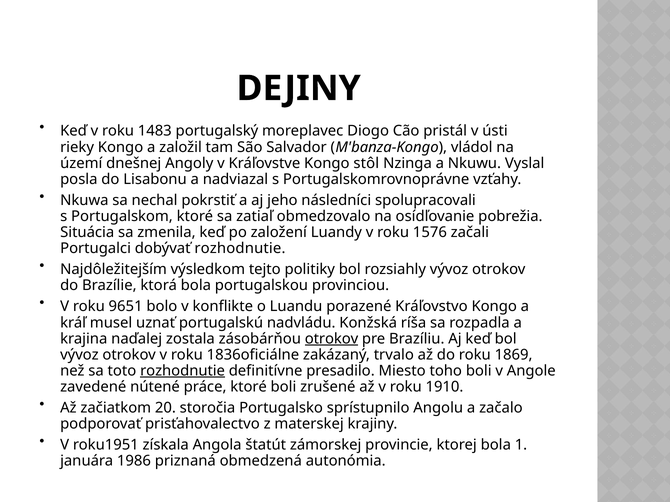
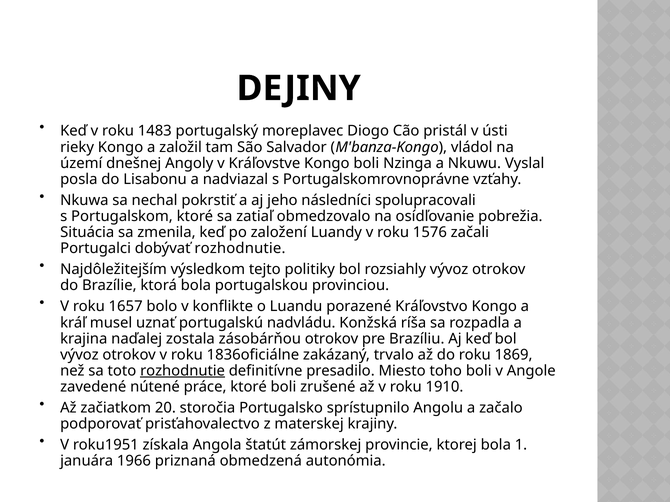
Kongo stôl: stôl -> boli (366, 163)
9651: 9651 -> 1657 (126, 307)
otrokov underline: present -> none (332, 339)
1986: 1986 -> 1966 (134, 461)
